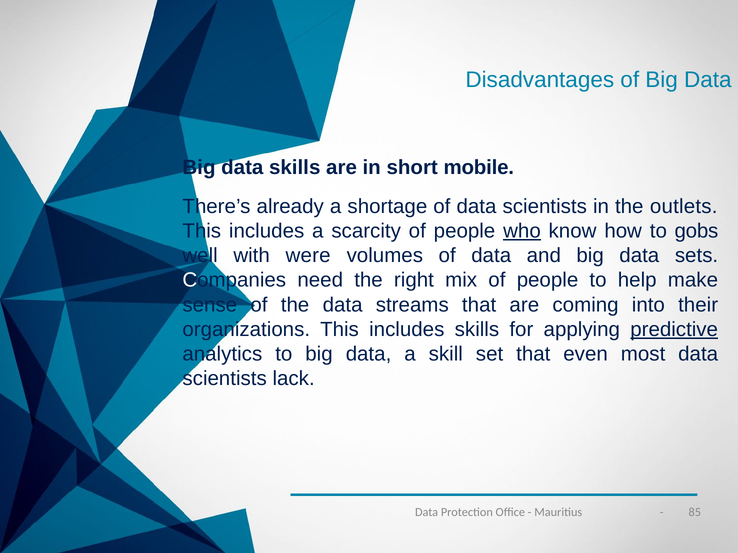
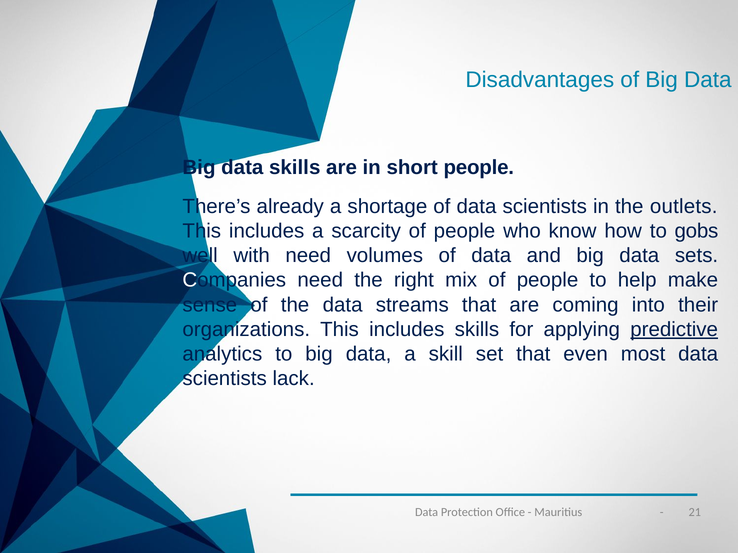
short mobile: mobile -> people (479, 168)
who underline: present -> none (522, 231)
with were: were -> need (308, 256)
85: 85 -> 21 (695, 512)
